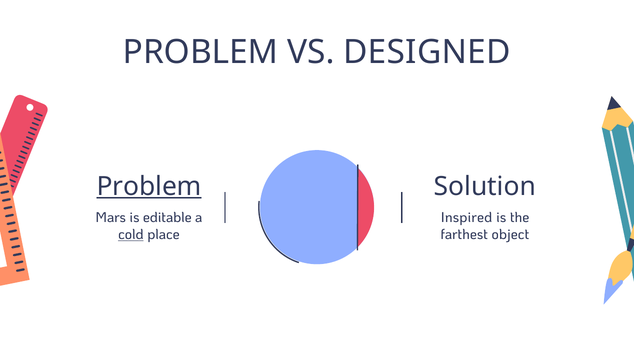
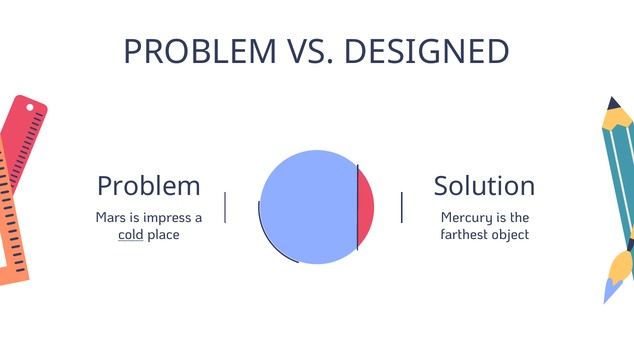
Problem underline: present -> none (149, 186)
editable: editable -> impress (167, 218)
Inspired: Inspired -> Mercury (467, 218)
